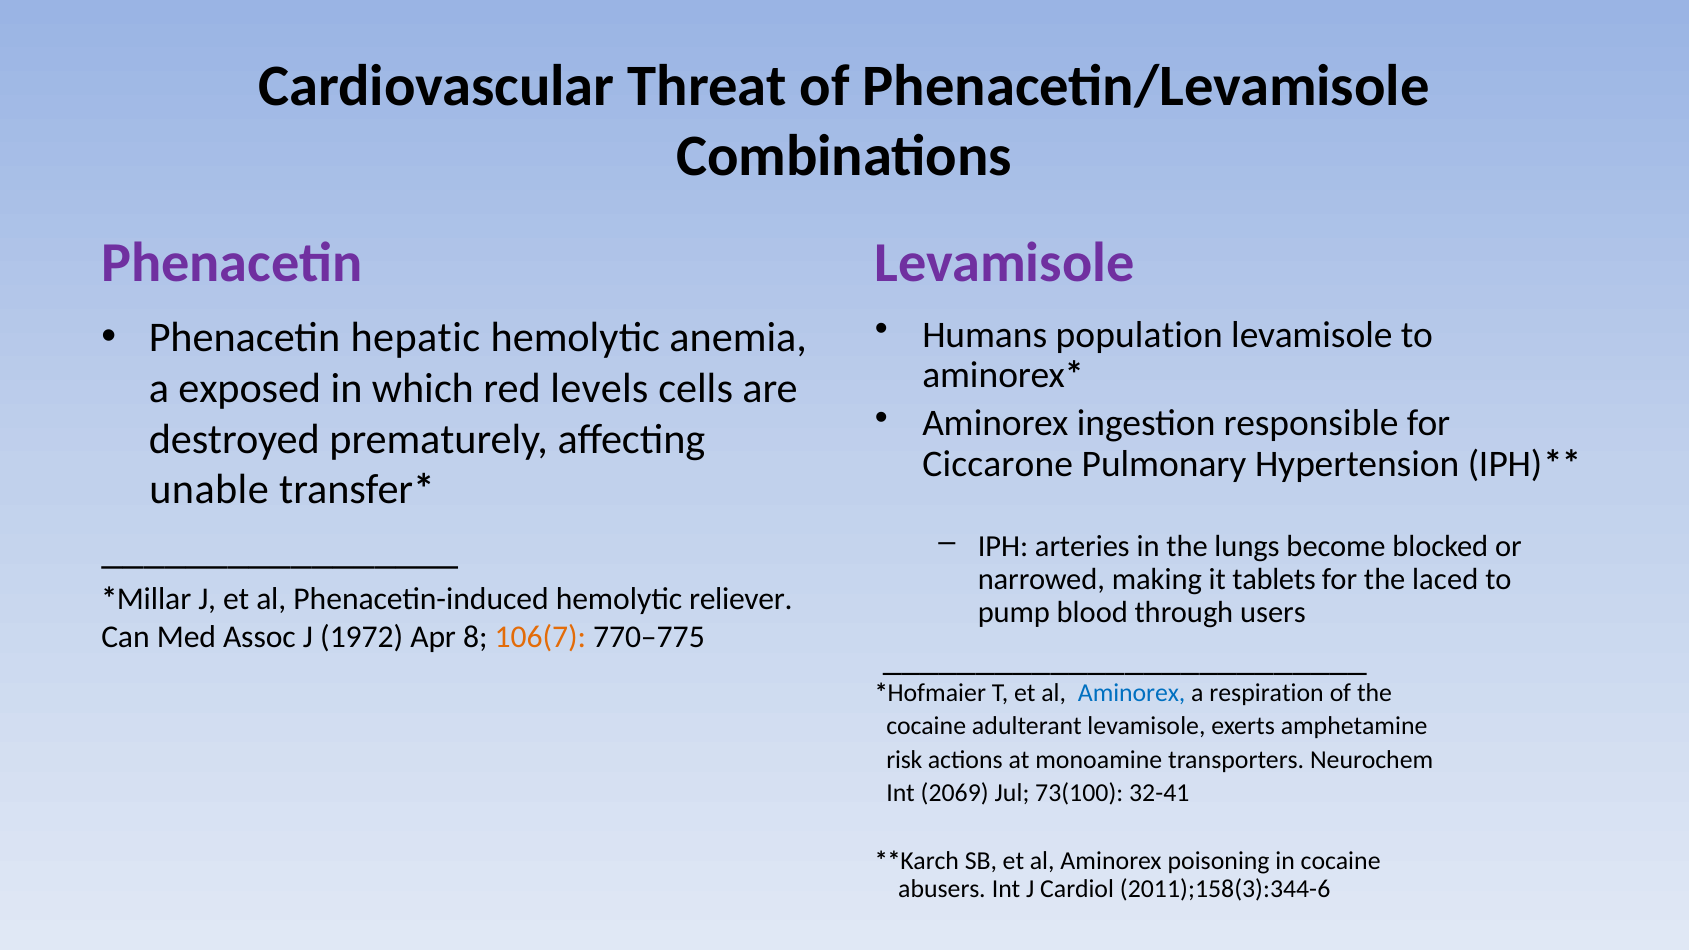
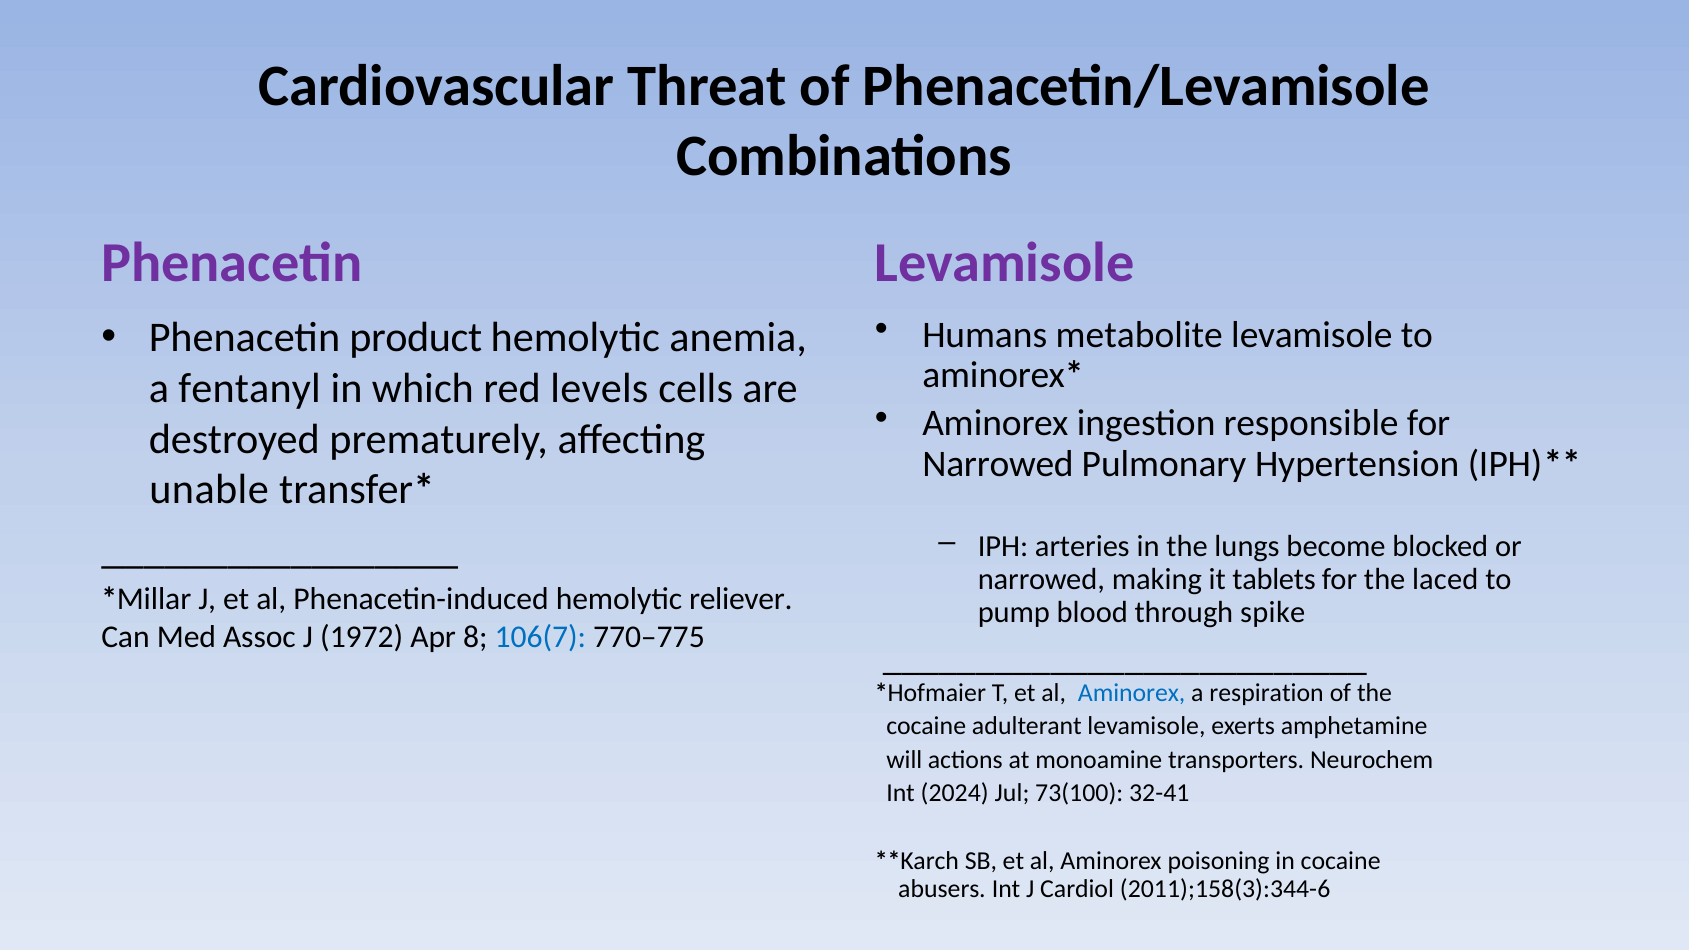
population: population -> metabolite (1139, 335)
hepatic: hepatic -> product (416, 338)
exposed: exposed -> fentanyl (250, 389)
Ciccarone: Ciccarone -> Narrowed (998, 464)
users: users -> spike (1273, 613)
106(7 colour: orange -> blue (540, 637)
risk: risk -> will (904, 760)
2069: 2069 -> 2024 (955, 793)
